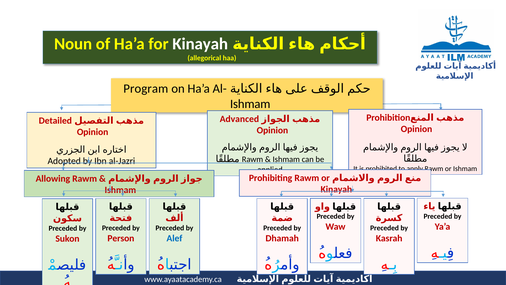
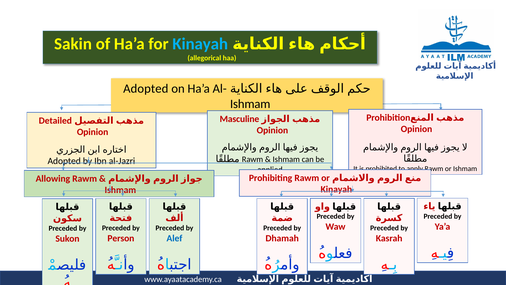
Noun: Noun -> Sakin (73, 44)
Kinayah colour: white -> light blue (200, 44)
Program: Program -> Adopted (146, 89)
Advanced: Advanced -> Masculine (239, 119)
